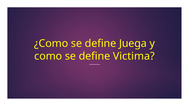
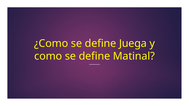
Victima: Victima -> Matinal (134, 56)
